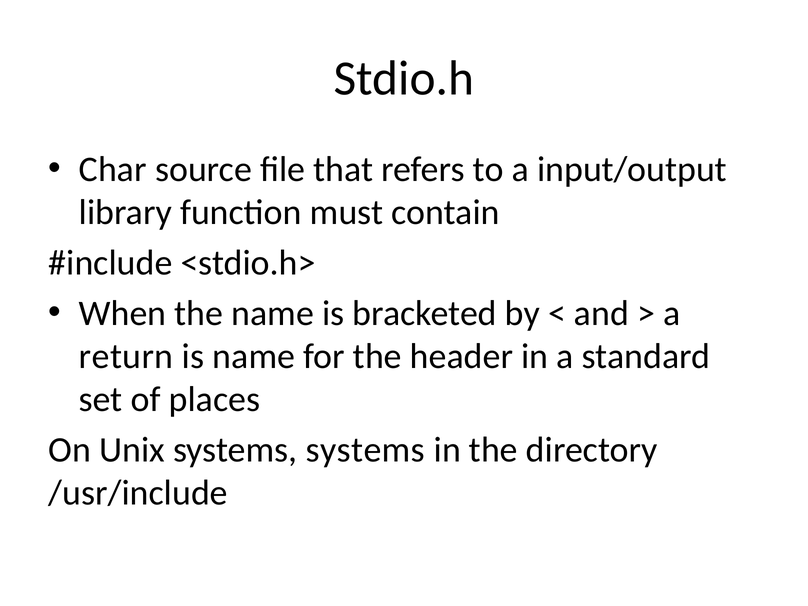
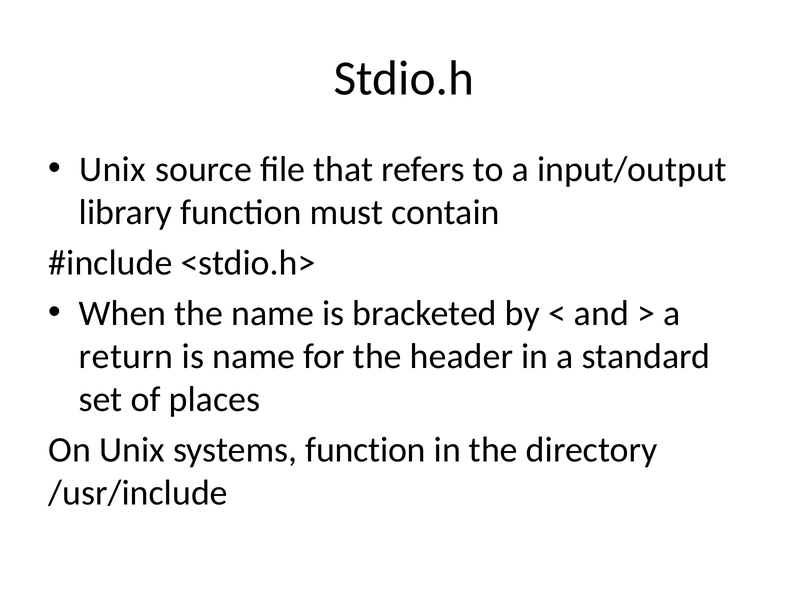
Char: Char -> Unix (113, 170)
systems systems: systems -> function (366, 450)
